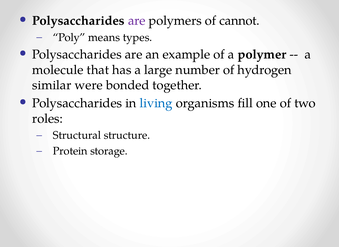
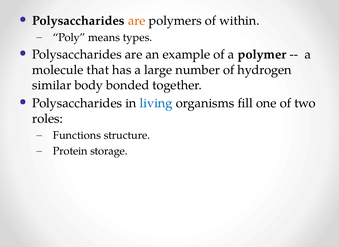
are colour: purple -> orange (137, 21)
cannot: cannot -> within (239, 21)
were: were -> body (89, 85)
Structural: Structural -> Functions (77, 135)
